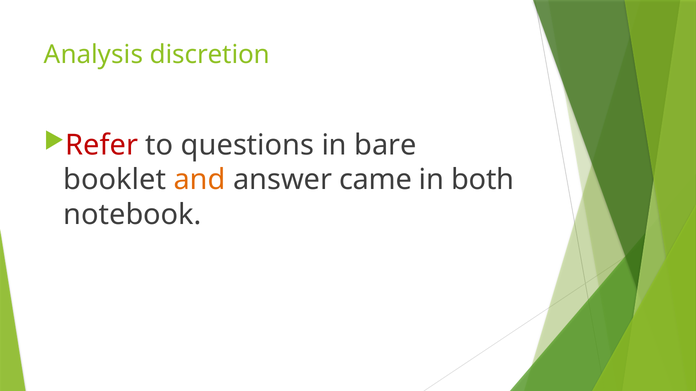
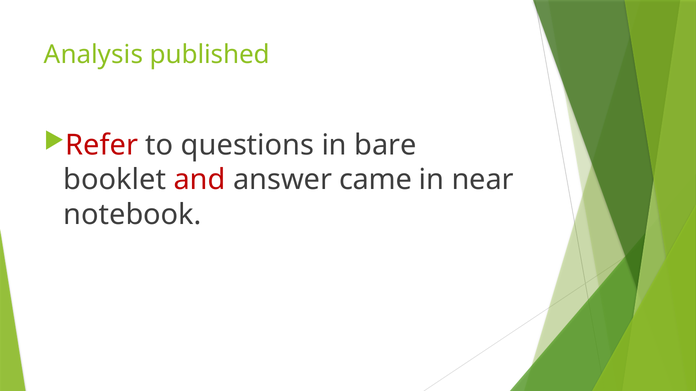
discretion: discretion -> published (210, 55)
and colour: orange -> red (200, 180)
both: both -> near (483, 180)
